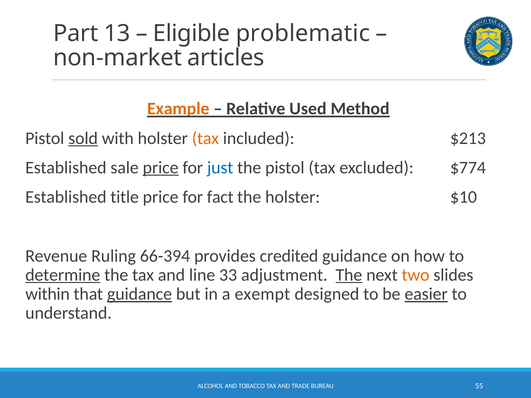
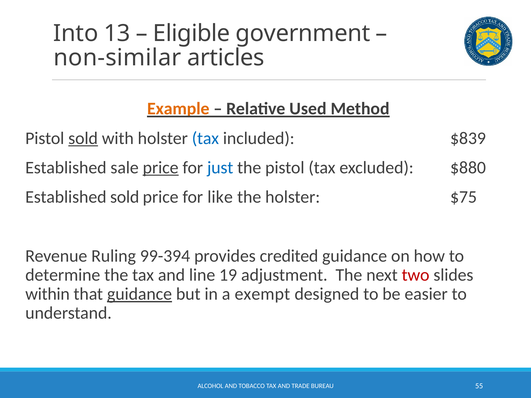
Part: Part -> Into (76, 34)
problematic: problematic -> government (303, 34)
non-market: non-market -> non-similar (117, 58)
tax colour: orange -> blue (205, 138)
$213: $213 -> $839 (468, 138)
$774: $774 -> $880 (468, 168)
Established title: title -> sold (125, 197)
fact: fact -> like (220, 197)
$10: $10 -> $75 (464, 197)
66-394: 66-394 -> 99-394 (165, 256)
determine underline: present -> none (63, 275)
33: 33 -> 19 (228, 275)
The underline: present -> none (349, 275)
two colour: orange -> red (416, 275)
easier underline: present -> none (426, 294)
